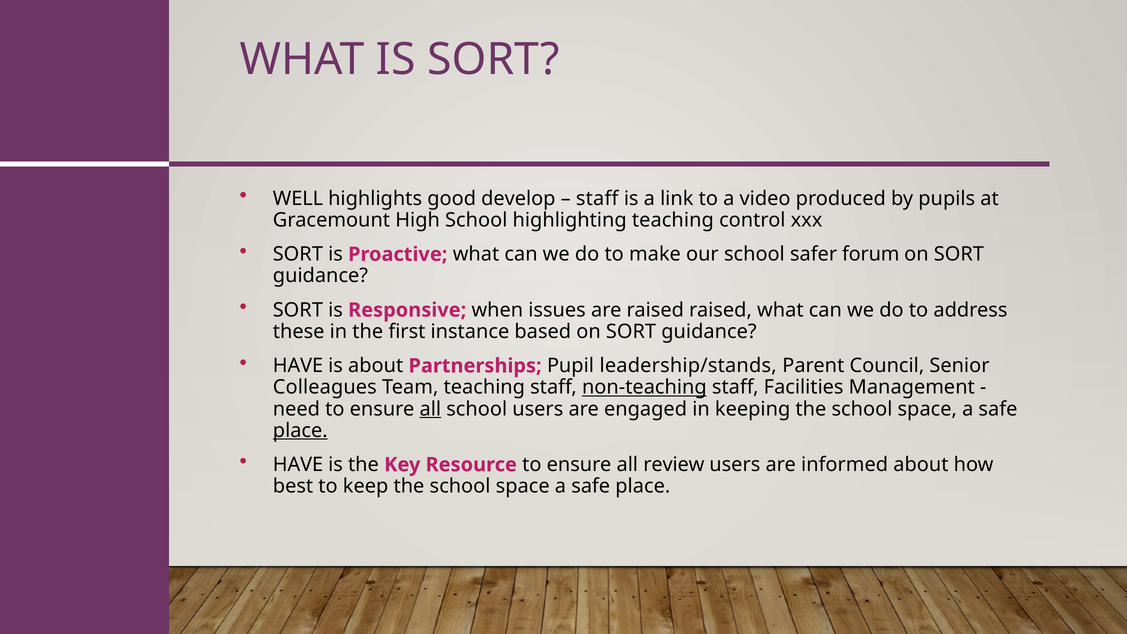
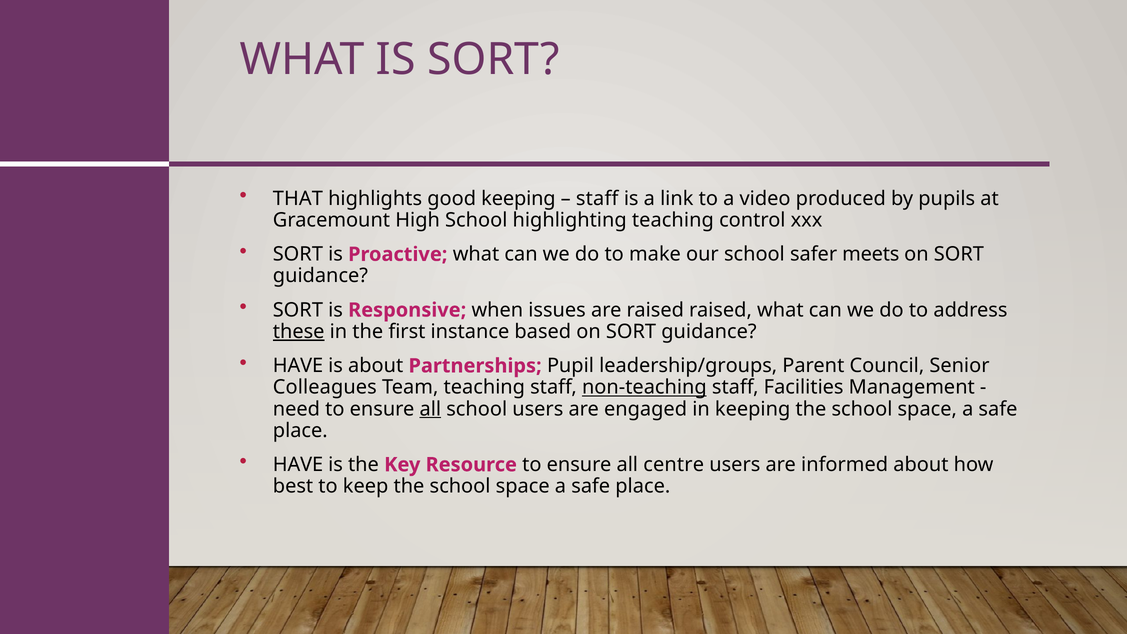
WELL: WELL -> THAT (298, 199)
good develop: develop -> keeping (518, 199)
forum: forum -> meets (871, 254)
these underline: none -> present (299, 332)
leadership/stands: leadership/stands -> leadership/groups (688, 366)
place underline: present -> none (300, 430)
review: review -> centre (674, 465)
